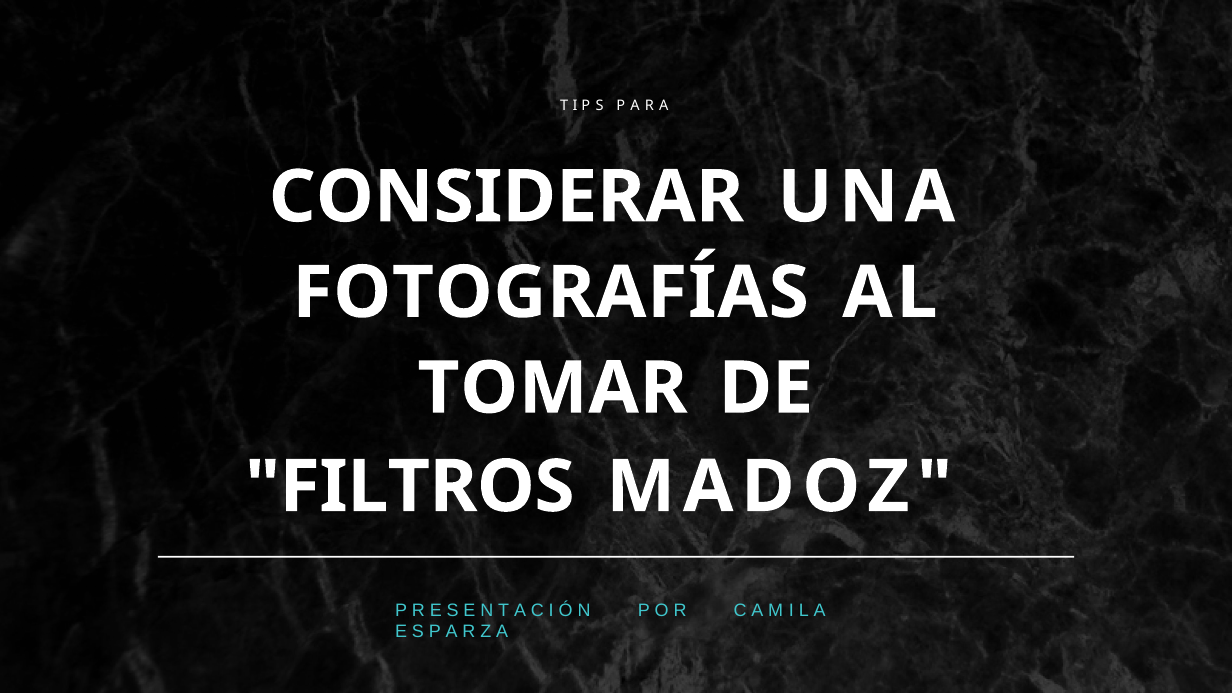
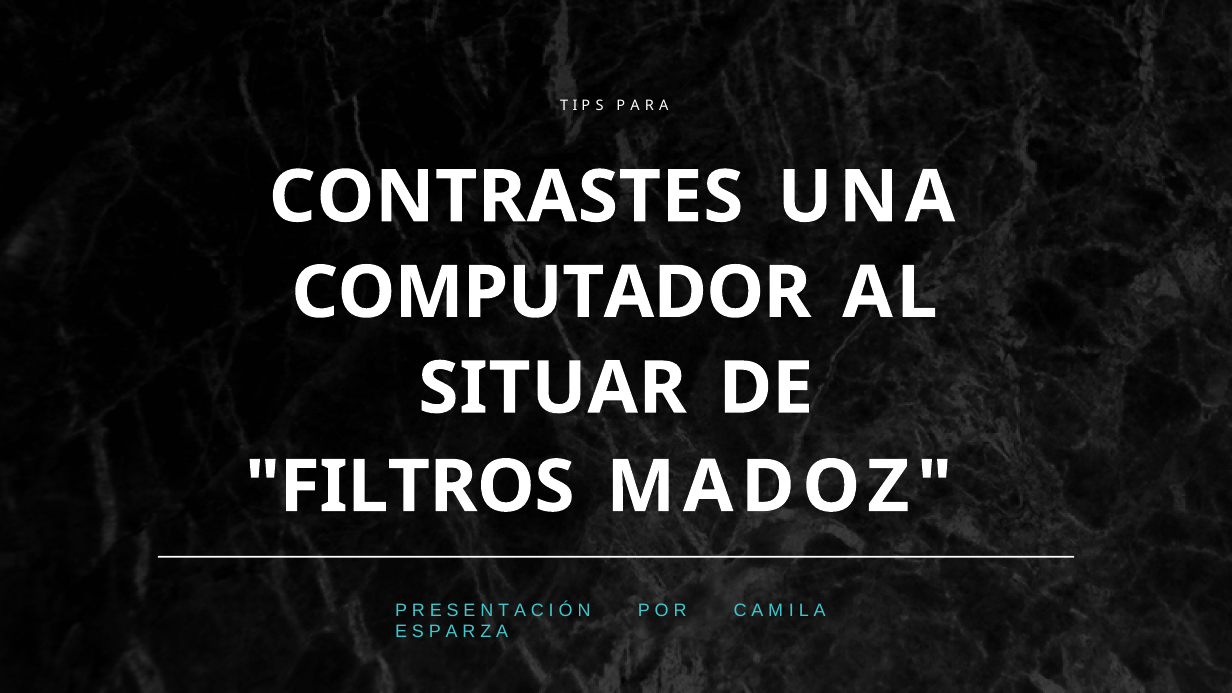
CONSIDERAR: CONSIDERAR -> CONTRASTES (506, 197)
FOTOGRAFÍAS: FOTOGRAFÍAS -> COMPUTADOR (551, 293)
TOMAR: TOMAR -> SITUAR (552, 389)
